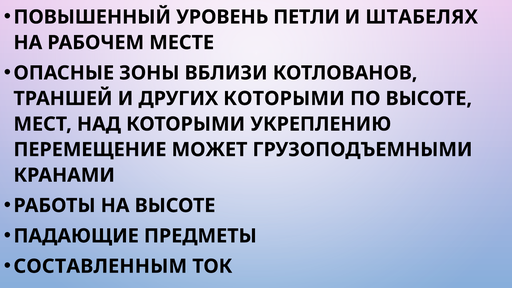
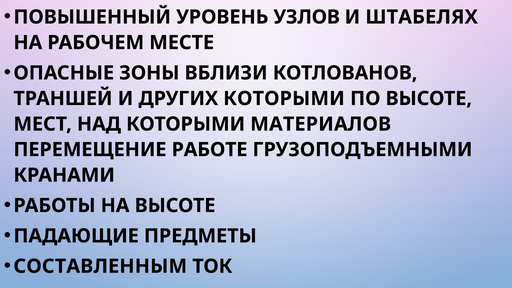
ПЕТЛИ: ПЕТЛИ -> УЗЛОВ (307, 17)
УКРЕПЛЕНИЮ: УКРЕПЛЕНИЮ -> МАТЕРИАЛОВ (321, 124)
МОЖЕТ: МОЖЕТ -> РАБОТЕ (210, 150)
